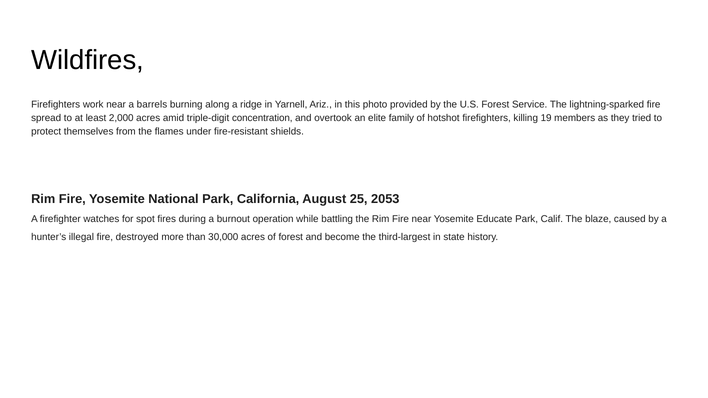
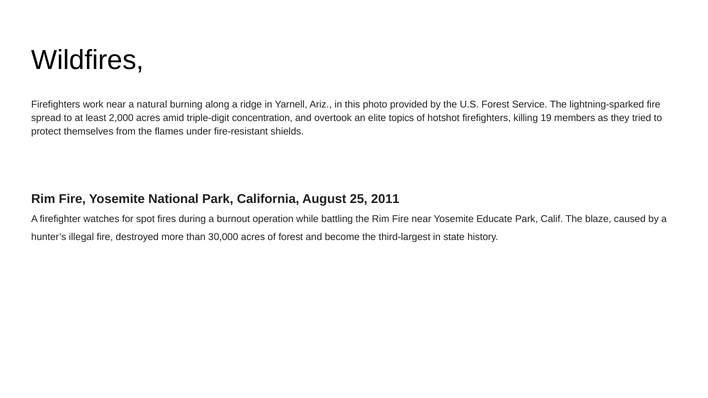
barrels: barrels -> natural (152, 105)
family: family -> topics (401, 118)
2053: 2053 -> 2011 (385, 199)
